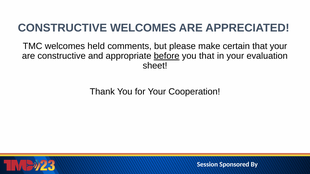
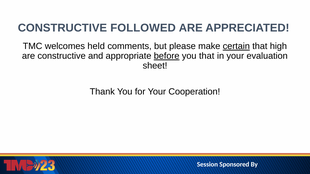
CONSTRUCTIVE WELCOMES: WELCOMES -> FOLLOWED (143, 28)
certain underline: none -> present (236, 46)
that your: your -> high (278, 46)
